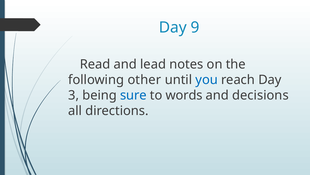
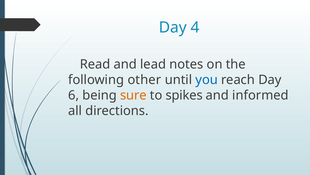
9: 9 -> 4 (195, 27)
3: 3 -> 6 (74, 95)
sure colour: blue -> orange (133, 95)
words: words -> spikes (184, 95)
decisions: decisions -> informed (260, 95)
